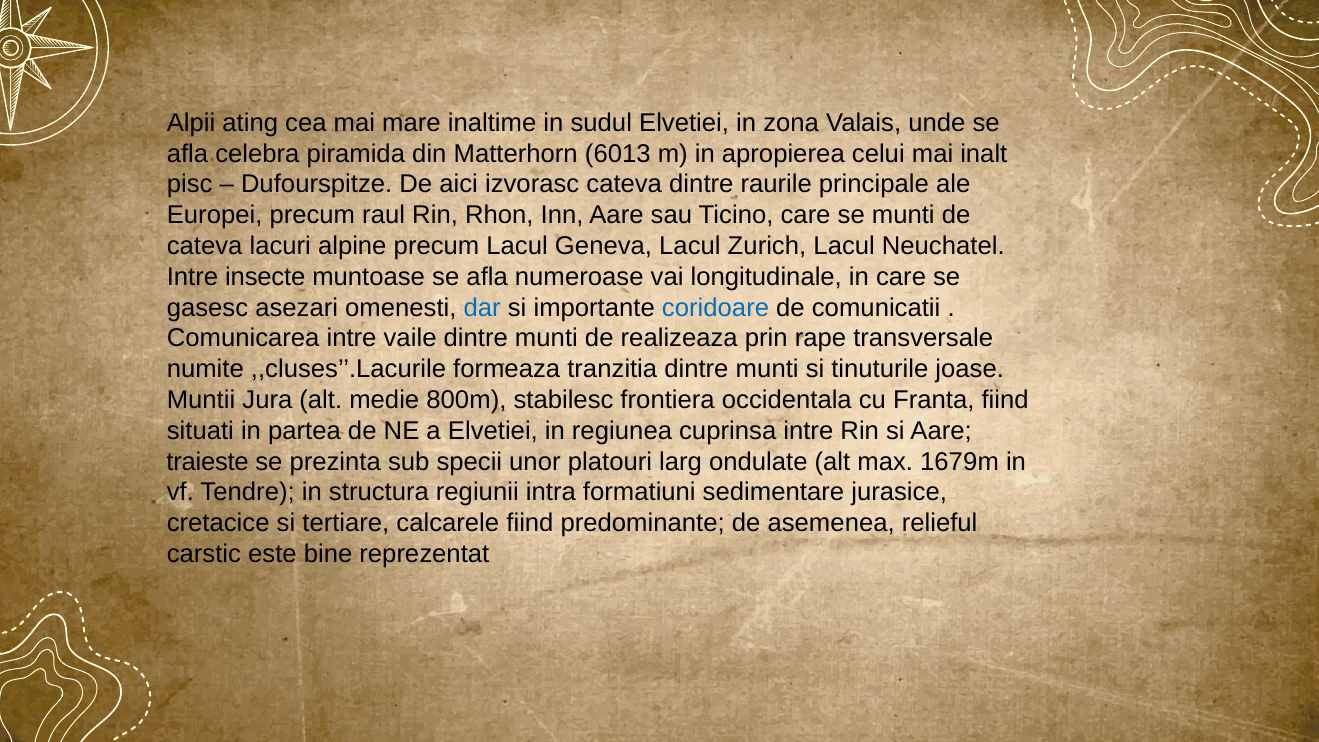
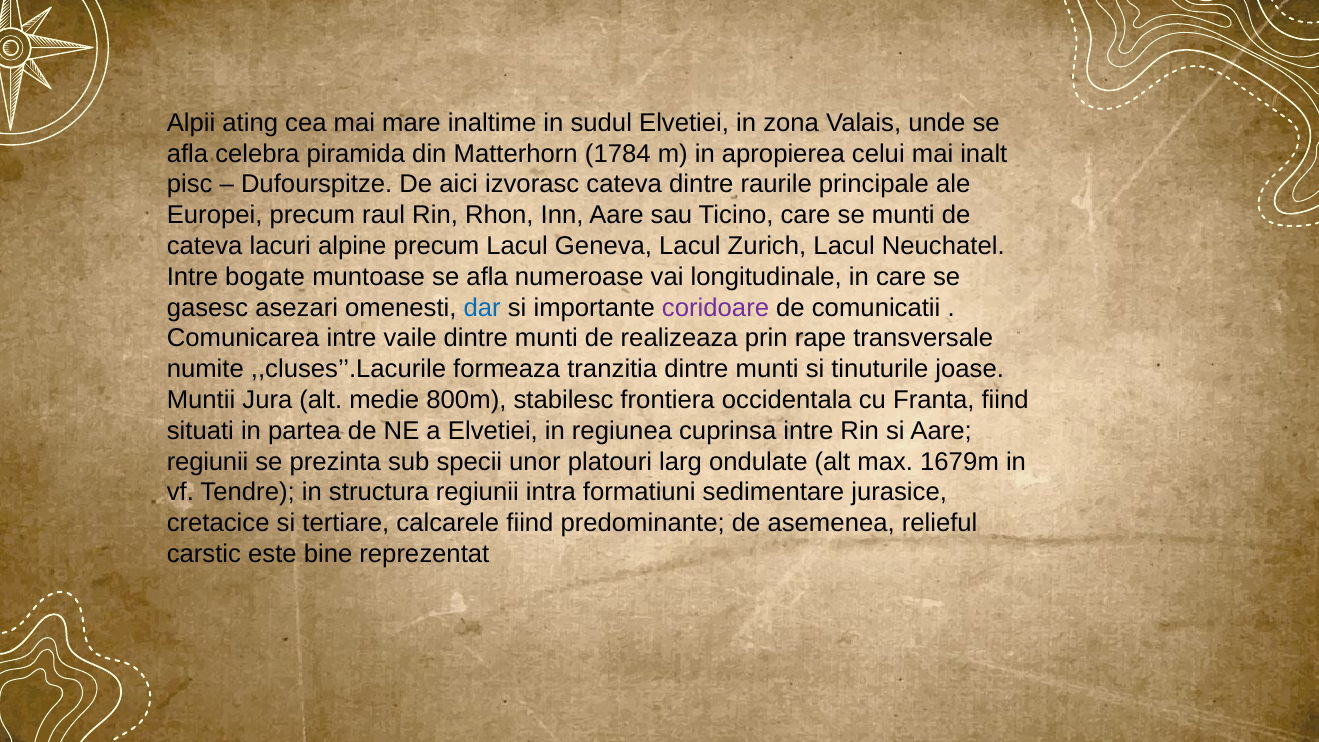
6013: 6013 -> 1784 (618, 154)
insecte: insecte -> bogate (265, 277)
coridoare colour: blue -> purple (716, 308)
traieste: traieste -> regiunii (208, 462)
